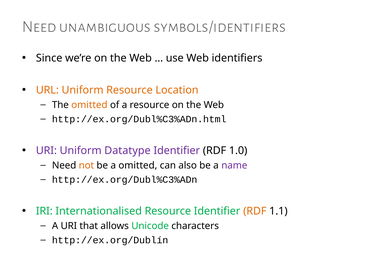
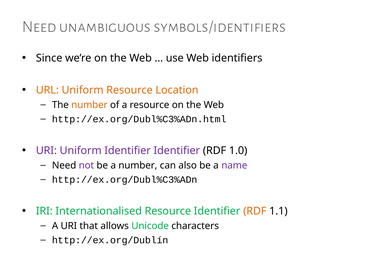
The omitted: omitted -> number (89, 105)
Uniform Datatype: Datatype -> Identifier (128, 151)
not colour: orange -> purple (86, 165)
a omitted: omitted -> number (138, 165)
